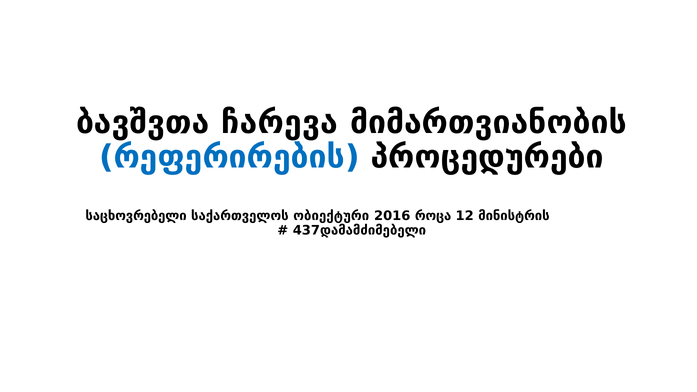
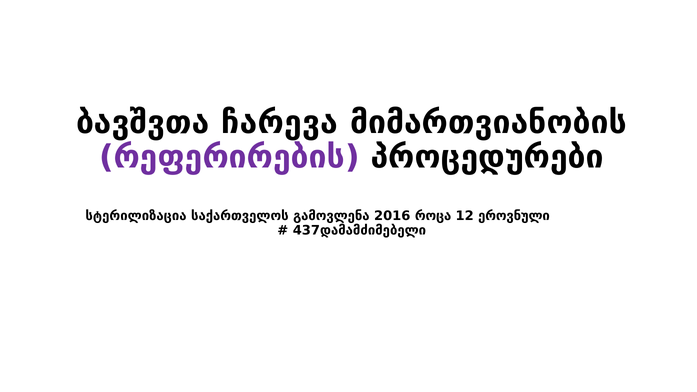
რეფერირების colour: blue -> purple (229, 157)
საცხოვრებელი: საცხოვრებელი -> სტერილიზაცია (136, 216)
ობიექტური: ობიექტური -> გამოვლენა (331, 216)
მინისტრის: მინისტრის -> ეროვნული (514, 216)
